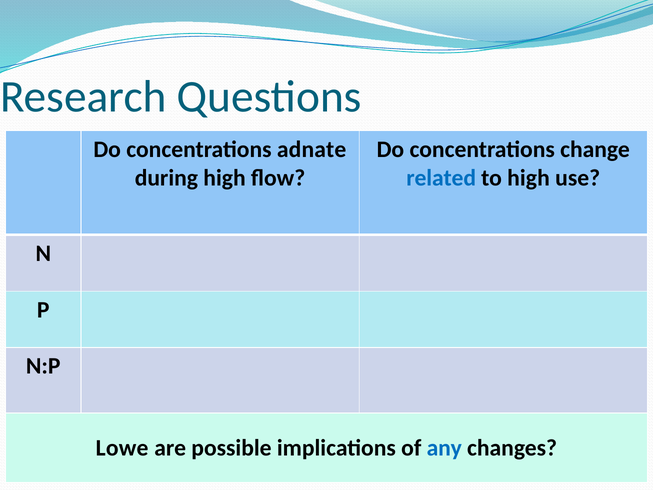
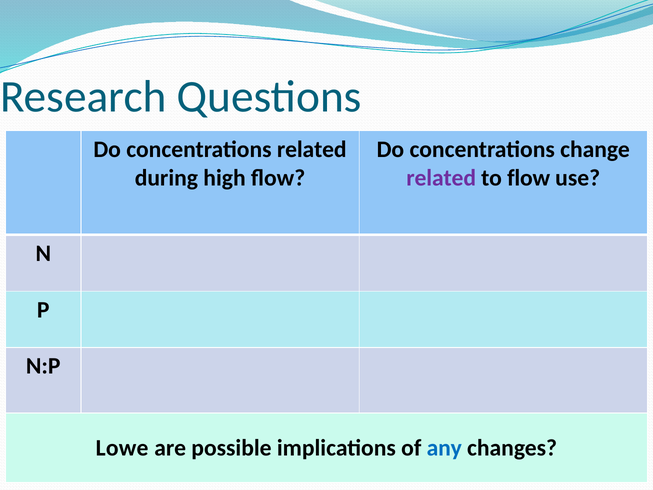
concentrations adnate: adnate -> related (312, 149)
related colour: blue -> purple (441, 178)
to high: high -> flow (529, 178)
